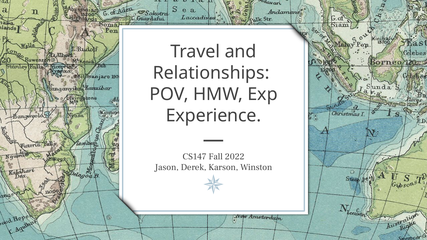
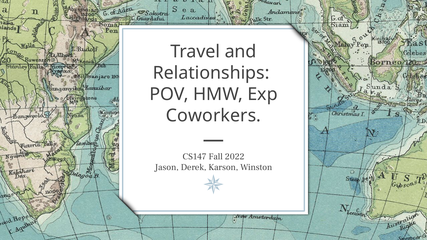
Experience: Experience -> Coworkers (213, 116)
